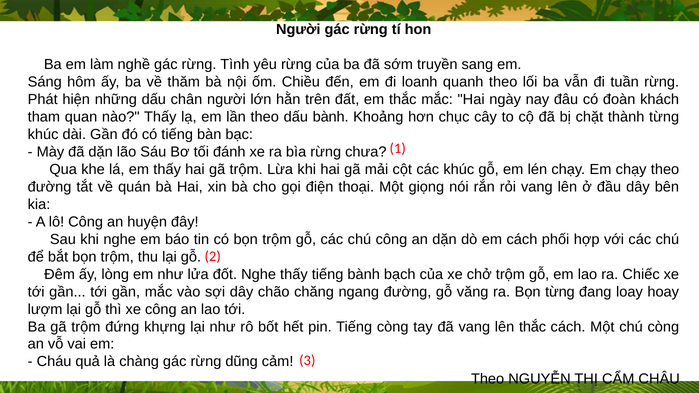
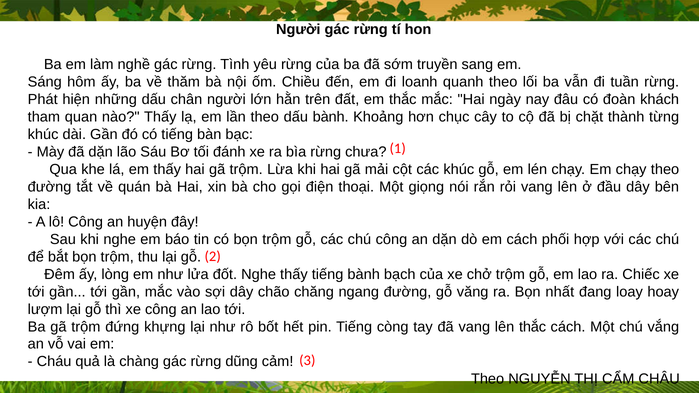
Bọn từng: từng -> nhất (560, 292)
chú còng: còng -> vắng (663, 327)
